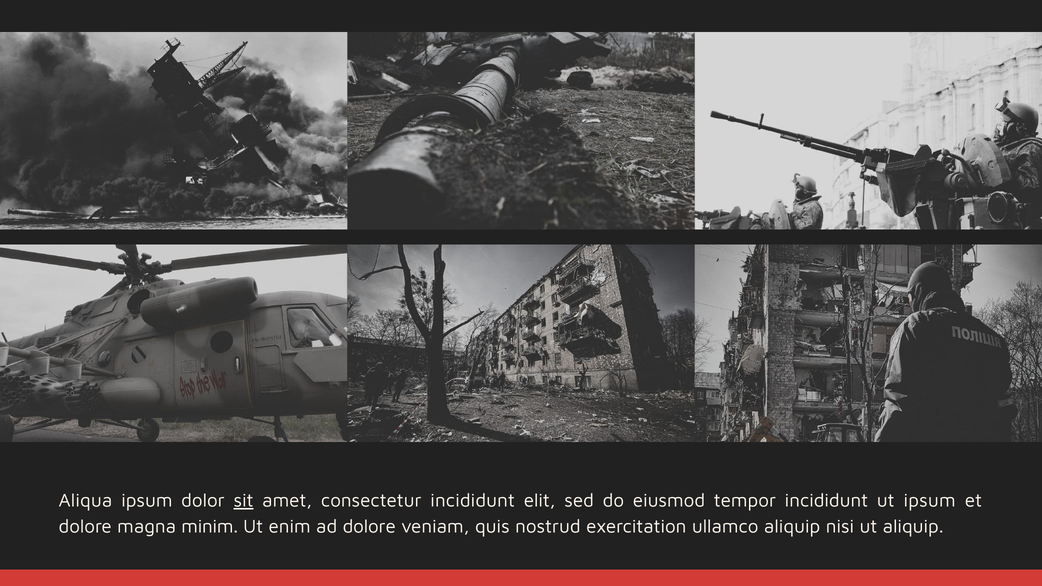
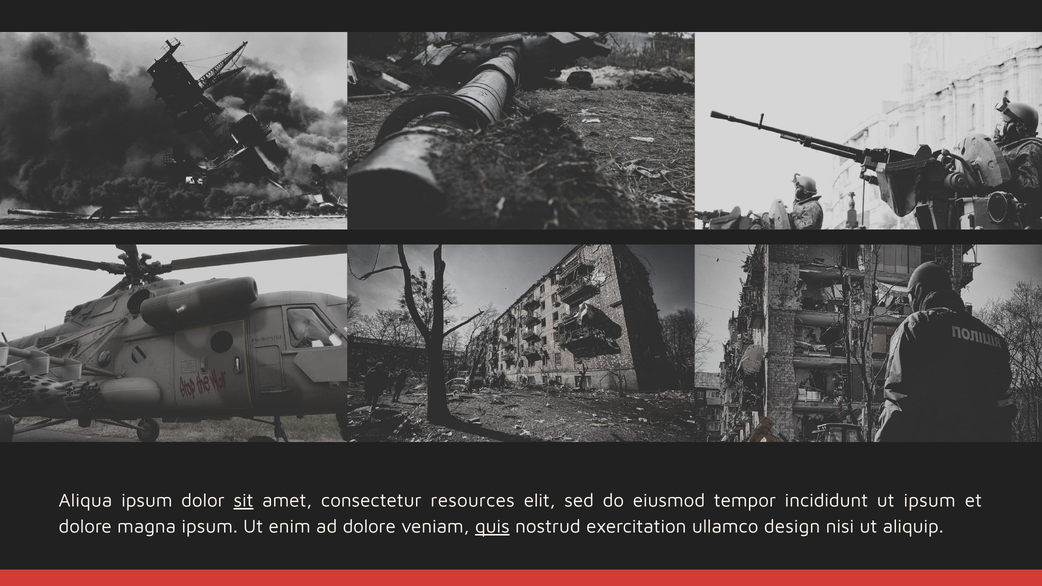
consectetur incididunt: incididunt -> resources (473, 501)
magna minim: minim -> ipsum (210, 527)
quis underline: none -> present (492, 527)
ullamco aliquip: aliquip -> design (792, 527)
